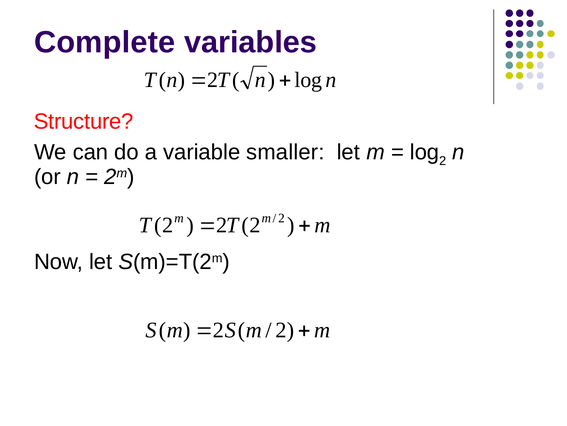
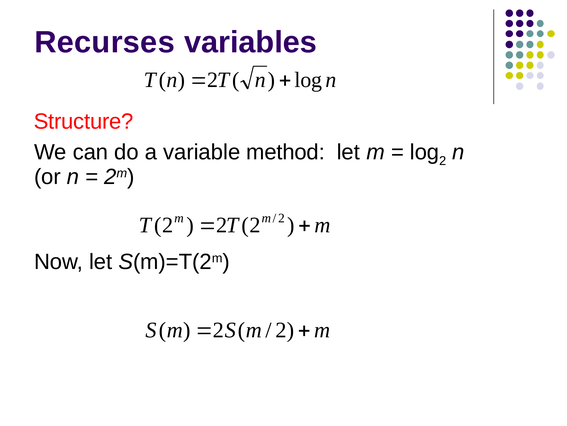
Complete: Complete -> Recurses (105, 42)
smaller: smaller -> method (286, 152)
